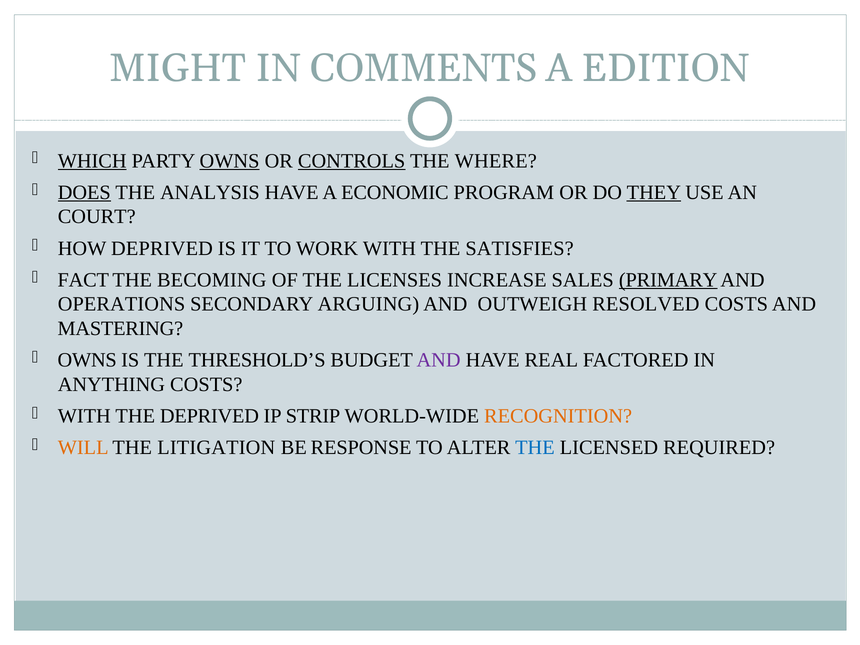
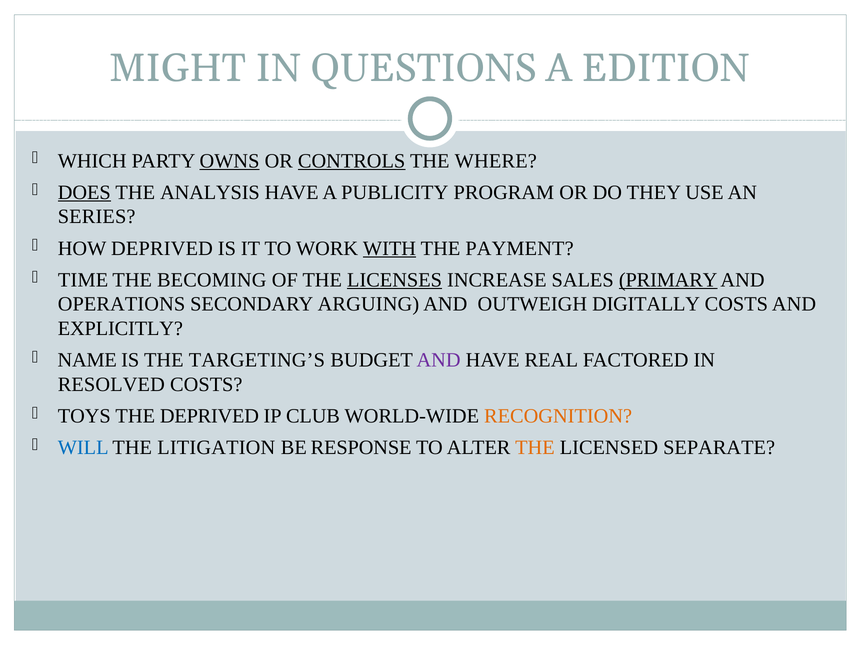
COMMENTS: COMMENTS -> QUESTIONS (424, 68)
WHICH underline: present -> none (92, 161)
ECONOMIC: ECONOMIC -> PUBLICITY (395, 192)
THEY underline: present -> none (654, 192)
COURT: COURT -> SERIES (97, 217)
WITH underline: none -> present (389, 248)
SATISFIES: SATISFIES -> PAYMENT (520, 248)
FACT: FACT -> TIME (83, 280)
LICENSES underline: none -> present (395, 280)
RESOLVED: RESOLVED -> DIGITALLY (646, 304)
MASTERING: MASTERING -> EXPLICITLY (120, 329)
OWNS: OWNS -> NAME (87, 360)
THRESHOLD’S: THRESHOLD’S -> TARGETING’S (257, 360)
ANYTHING: ANYTHING -> RESOLVED (111, 385)
WITH: WITH -> TOYS (84, 416)
STRIP: STRIP -> CLUB (313, 416)
WILL colour: orange -> blue (83, 448)
THE colour: blue -> orange (535, 448)
REQUIRED: REQUIRED -> SEPARATE (719, 448)
